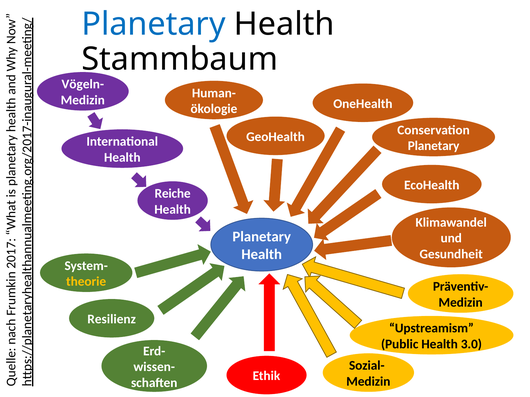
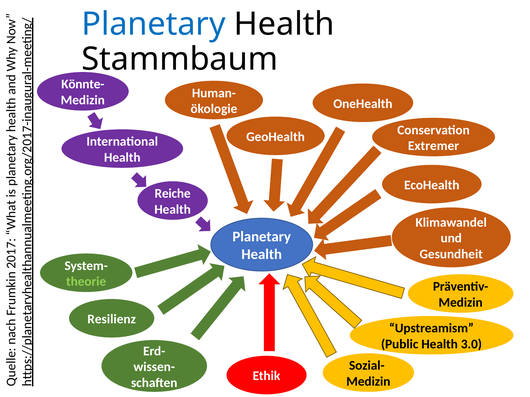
Vögeln-: Vögeln- -> Könnte- (83, 84)
Planetary: Planetary -> Extremer (434, 146)
theorie colour: yellow -> light green (86, 282)
